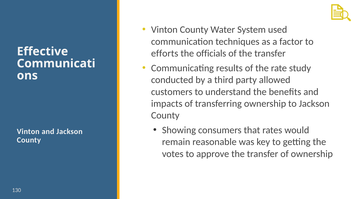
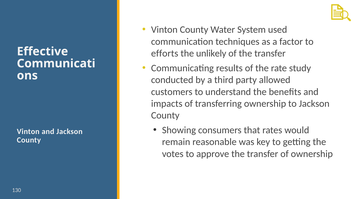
officials: officials -> unlikely (211, 53)
